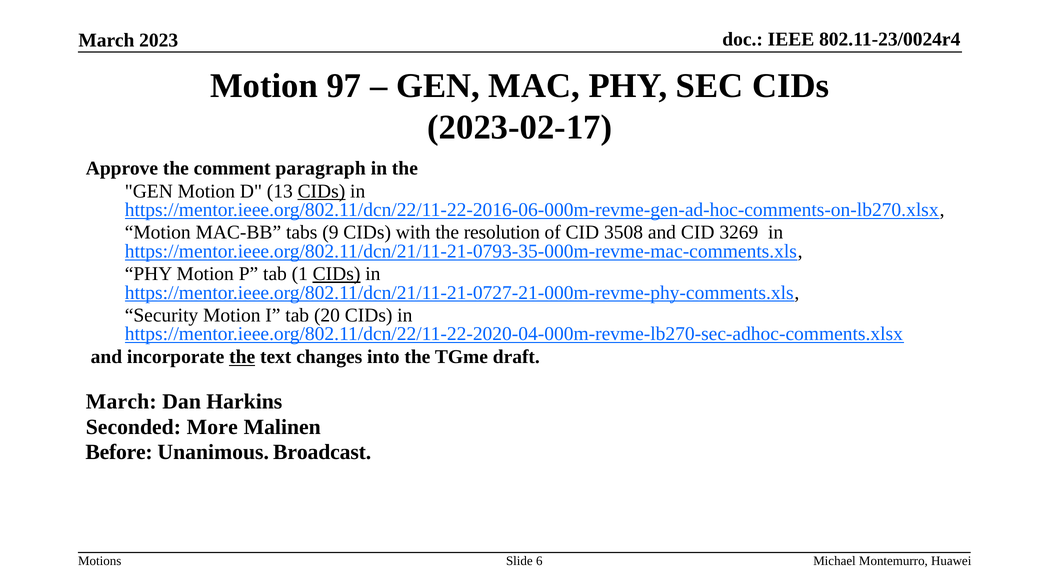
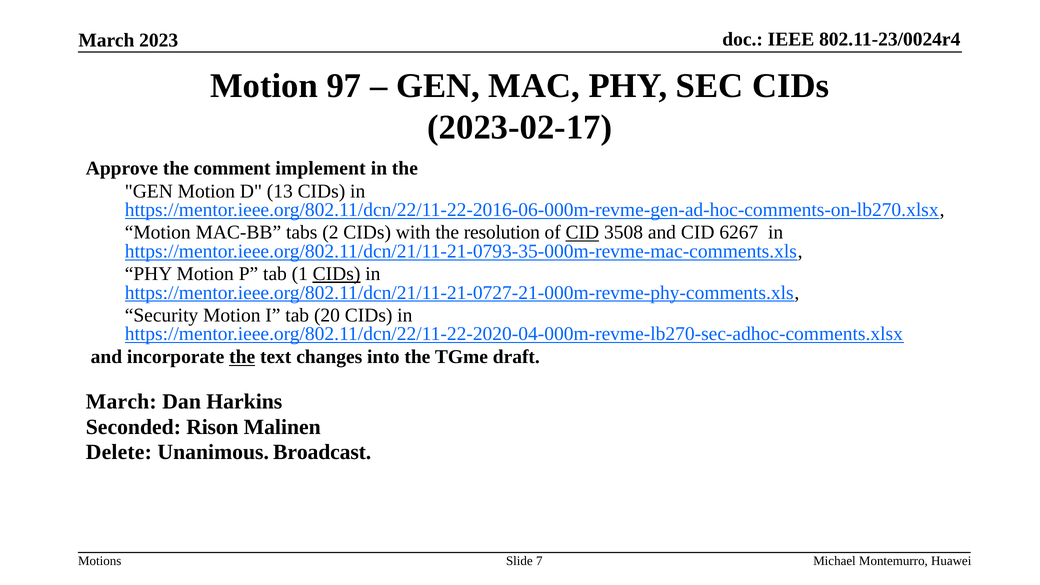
paragraph: paragraph -> implement (321, 168)
CIDs underline: present -> none (321, 191)
9: 9 -> 2 (330, 232)
CID underline: none -> present (582, 232)
3269: 3269 -> 6267 (739, 232)
More: More -> Rison (212, 427)
Before: Before -> Delete (119, 452)
6: 6 -> 7 (539, 561)
